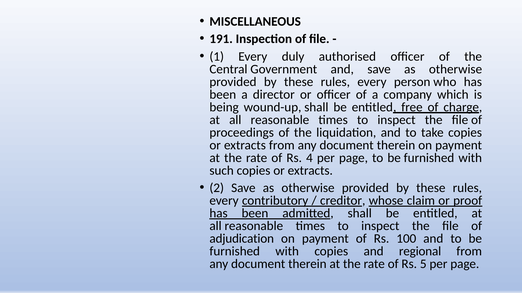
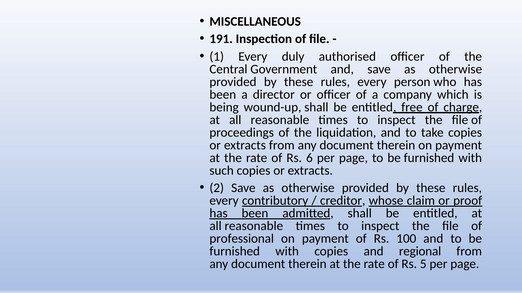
4: 4 -> 6 (309, 158)
adjudication: adjudication -> professional (242, 239)
